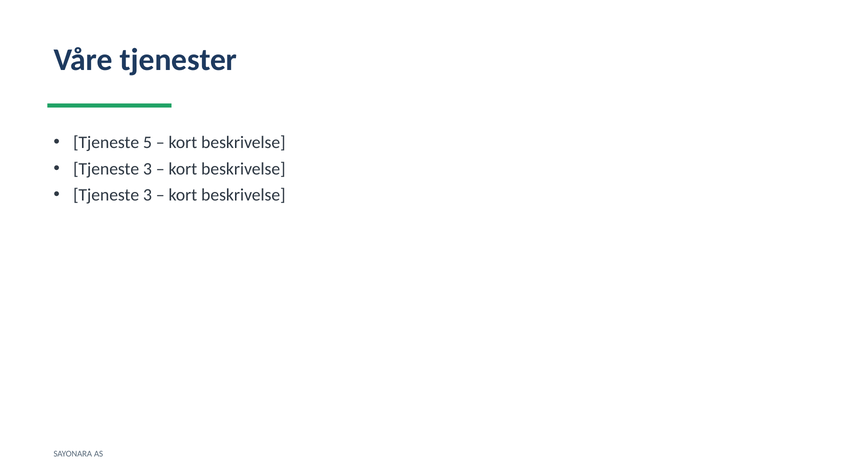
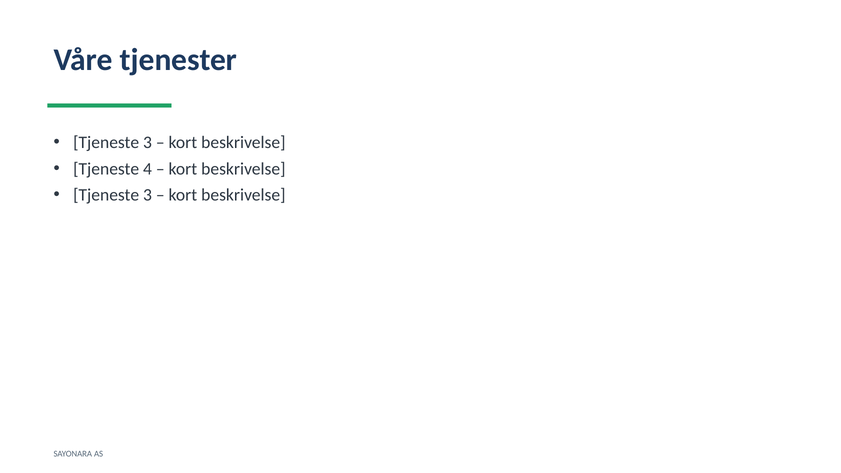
5: 5 -> 3 (147, 142)
3: 3 -> 4 (147, 169)
